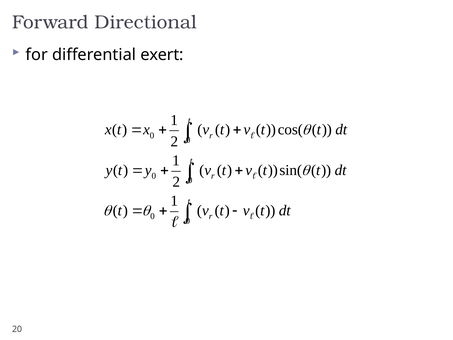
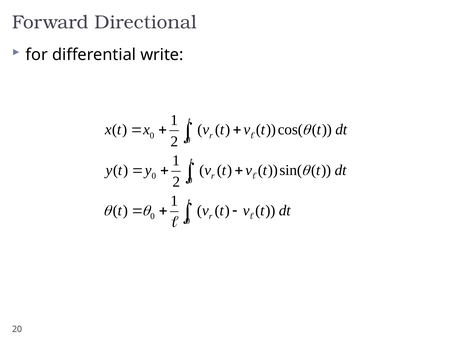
exert: exert -> write (162, 55)
